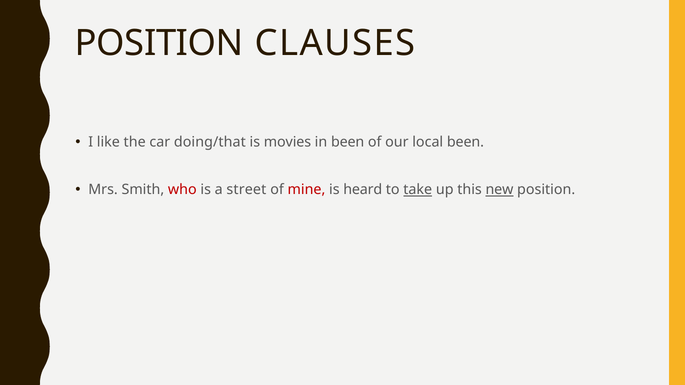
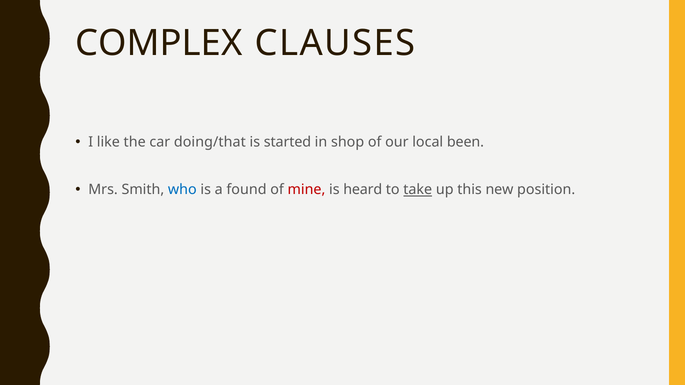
POSITION: POSITION -> COMPLEX (159, 43)
movies: movies -> started (287, 142)
in been: been -> shop (348, 142)
who colour: red -> blue (182, 190)
street: street -> found (246, 190)
new underline: present -> none (499, 190)
